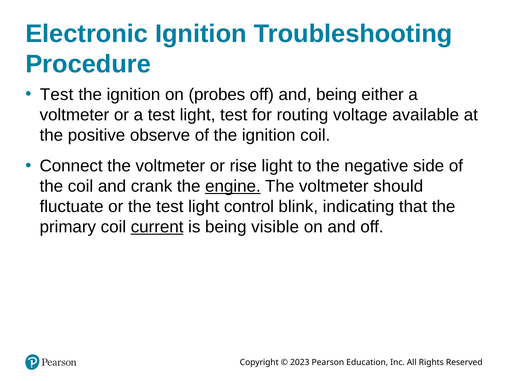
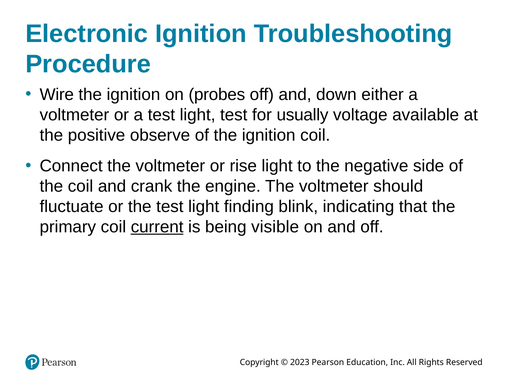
Test: Test -> Wire (57, 95)
and being: being -> down (336, 95)
routing: routing -> usually (303, 115)
engine underline: present -> none (233, 186)
control: control -> finding (249, 207)
